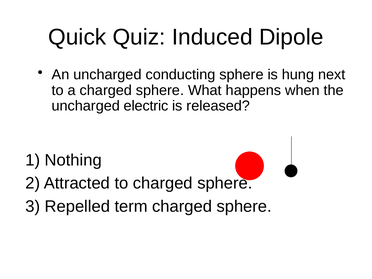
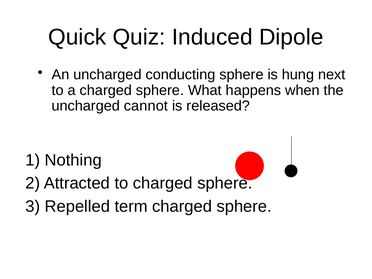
electric: electric -> cannot (146, 106)
